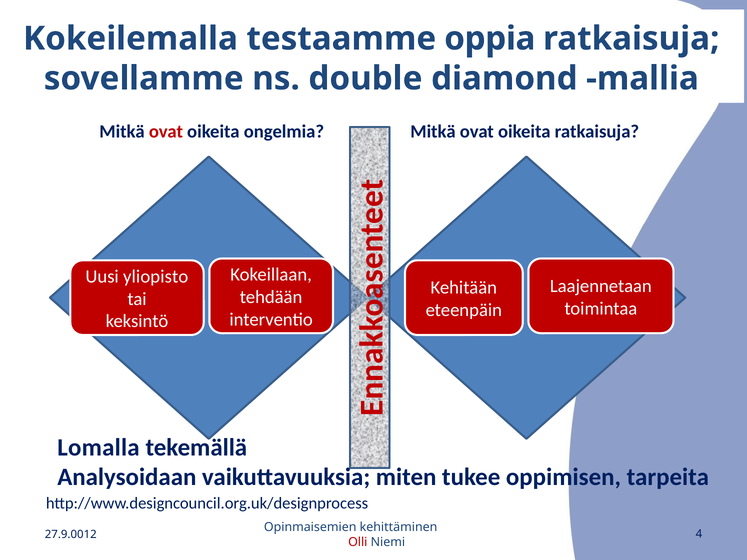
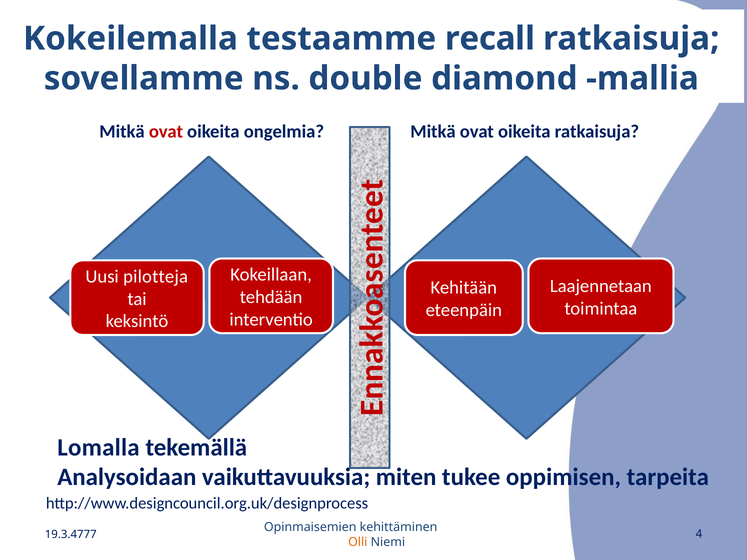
oppia: oppia -> recall (490, 39)
yliopisto: yliopisto -> pilotteja (156, 277)
27.9.0012: 27.9.0012 -> 19.3.4777 (71, 535)
Olli colour: red -> orange (358, 542)
